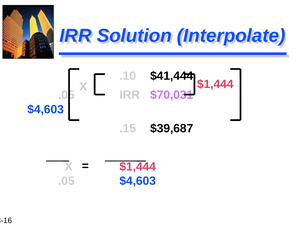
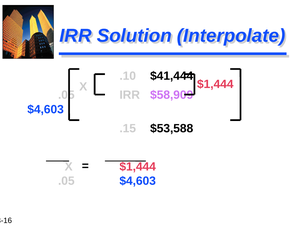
$70,031: $70,031 -> $58,909 (172, 95)
$39,687: $39,687 -> $53,588 (172, 129)
